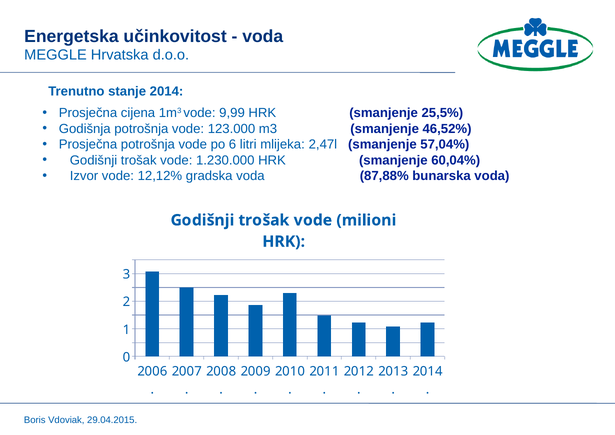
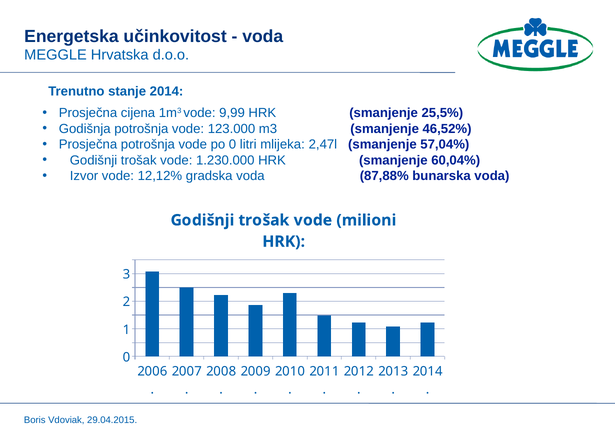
po 6: 6 -> 0 (233, 144)
